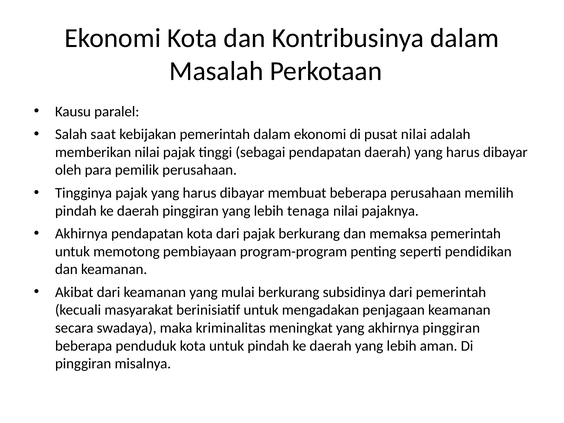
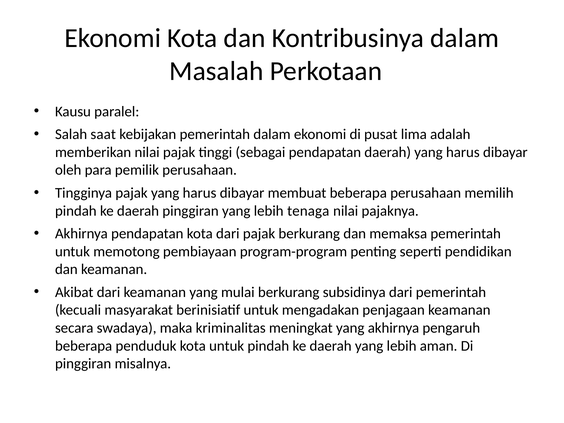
pusat nilai: nilai -> lima (414, 134)
akhirnya pinggiran: pinggiran -> pengaruh (451, 328)
